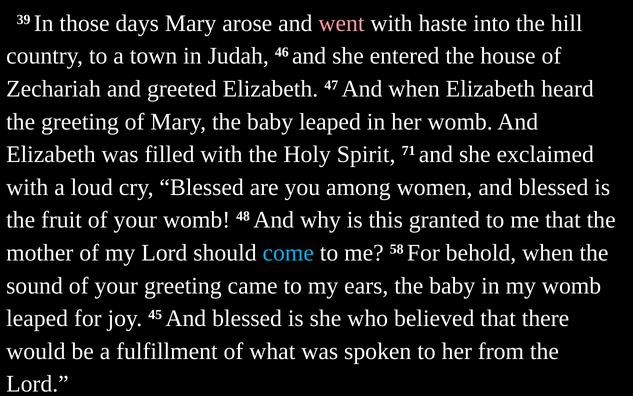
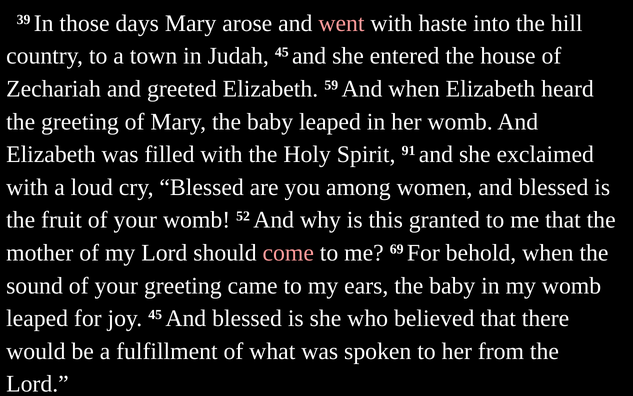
Judah 46: 46 -> 45 (282, 52)
47: 47 -> 59 (331, 85)
71: 71 -> 91 (409, 151)
48: 48 -> 52 (243, 216)
come colour: light blue -> pink (288, 253)
58: 58 -> 69 (397, 249)
